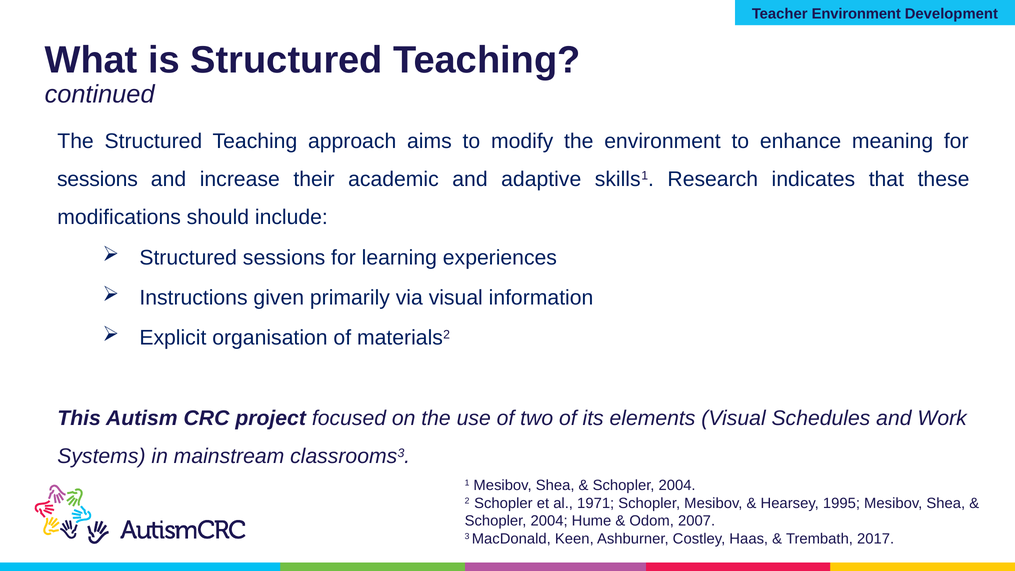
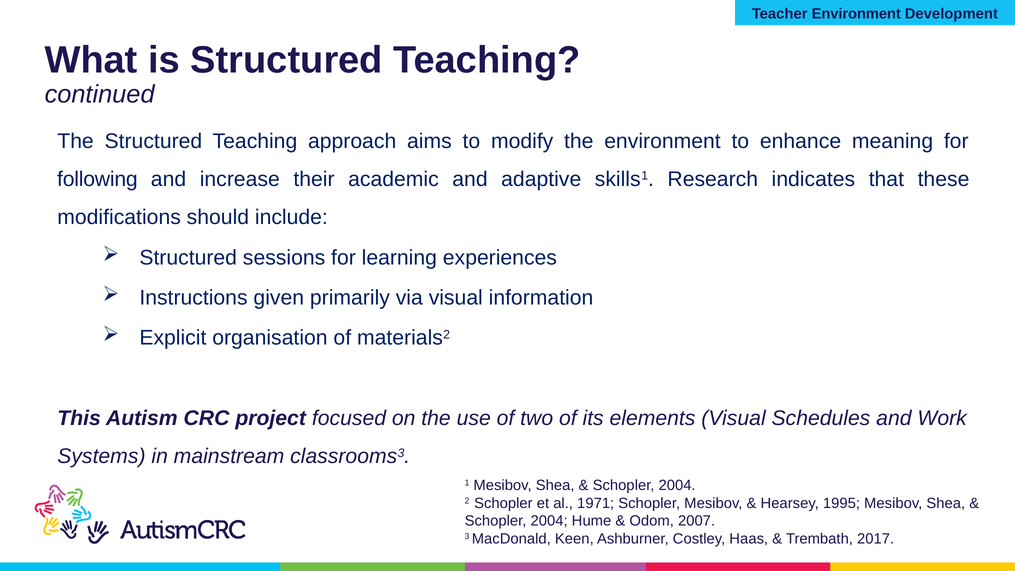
sessions: sessions -> following (97, 179)
